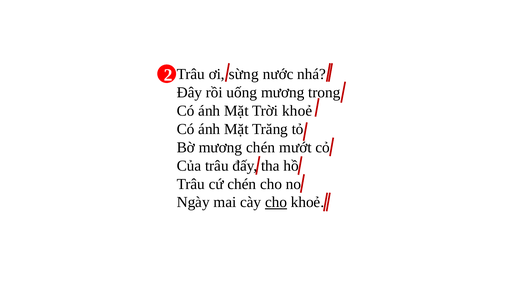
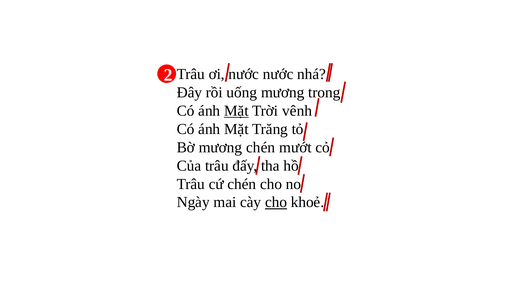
ơi sừng: sừng -> nước (244, 74)
Mặt underline: none -> present (236, 111)
Trời khoẻ: khoẻ -> vênh (297, 111)
